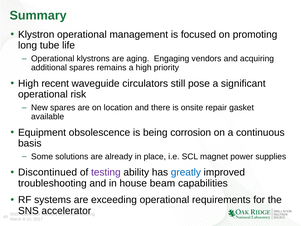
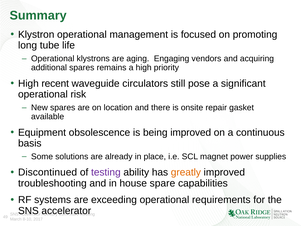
being corrosion: corrosion -> improved (191, 132)
greatly colour: blue -> orange (186, 172)
beam: beam -> spare (162, 183)
